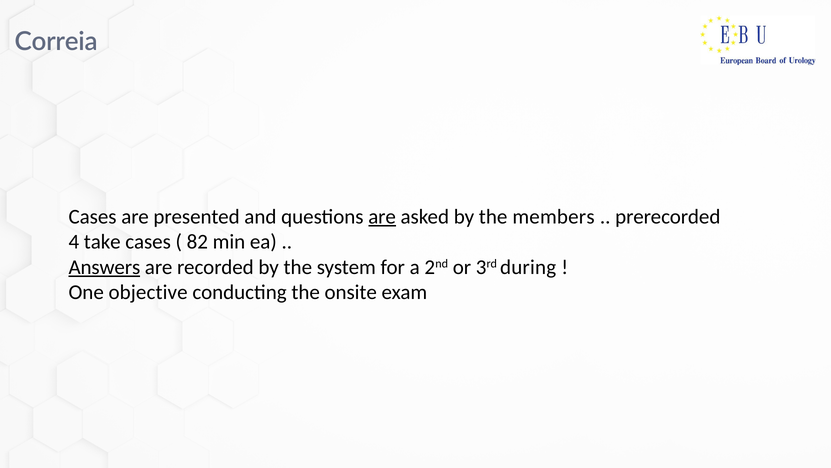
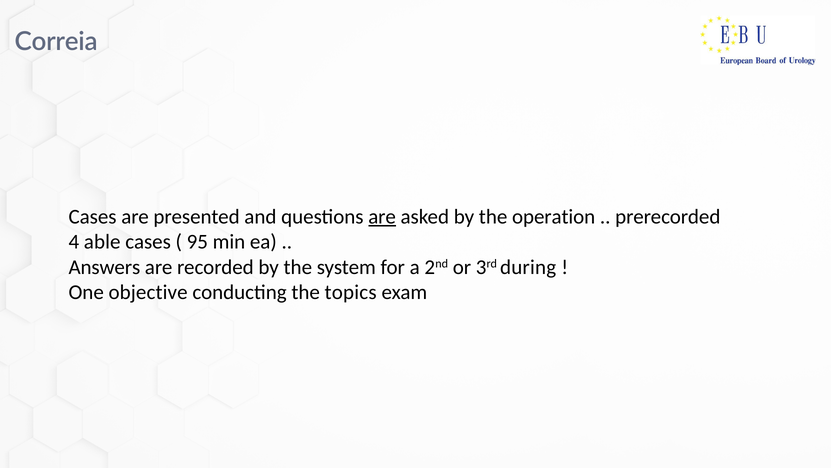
members: members -> operation (554, 217)
take: take -> able (102, 242)
82: 82 -> 95 (197, 242)
Answers underline: present -> none (104, 267)
onsite: onsite -> topics (351, 292)
